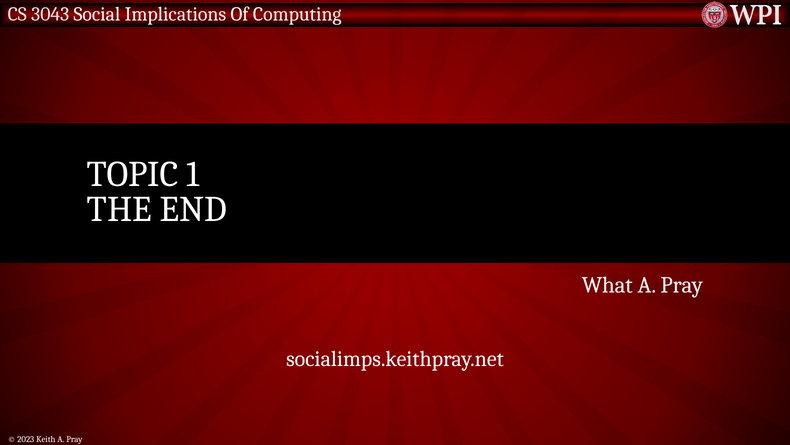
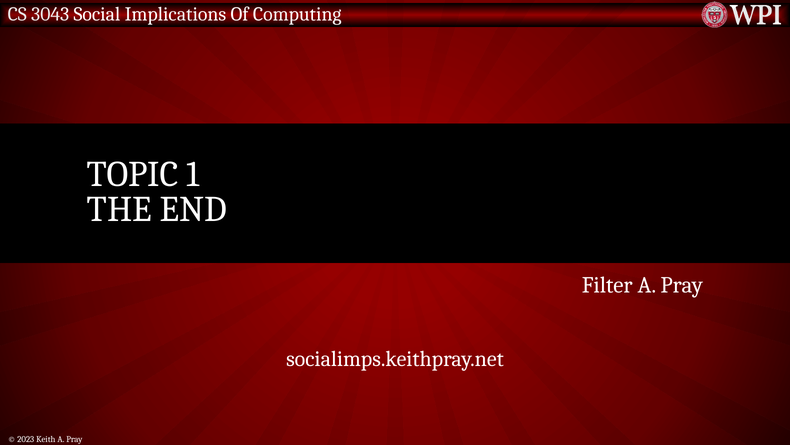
What: What -> Filter (607, 285)
